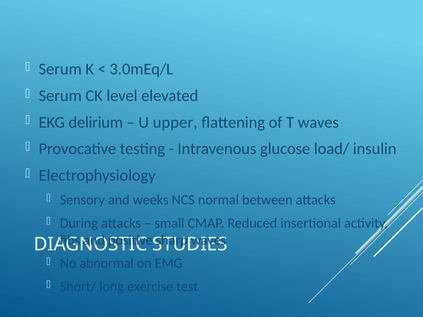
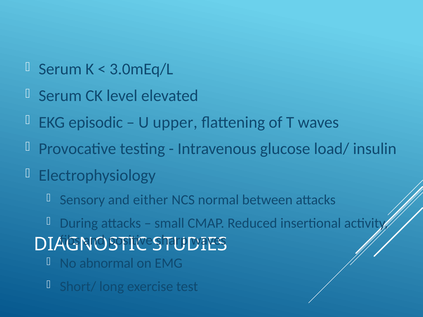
delirium: delirium -> episodic (96, 122)
weeks: weeks -> either (151, 200)
